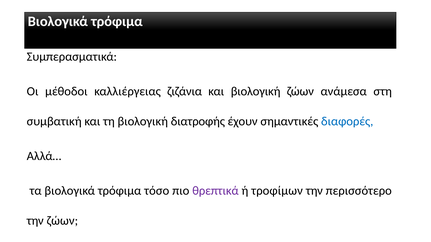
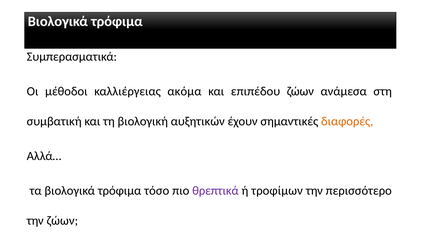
ζιζάνια: ζιζάνια -> ακόμα (184, 92)
και βιολογική: βιολογική -> επιπέδου (256, 92)
διατροφής: διατροφής -> αυξητικών (198, 122)
διαφορές colour: blue -> orange (347, 122)
